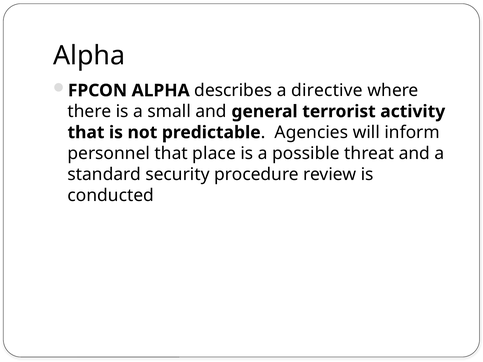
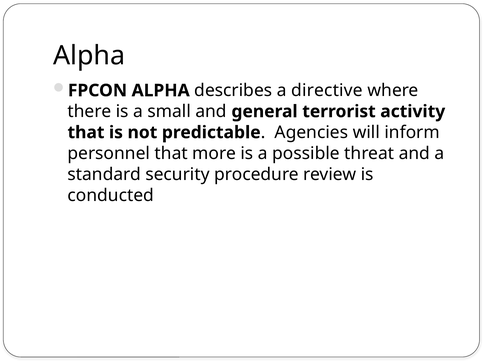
place: place -> more (214, 154)
